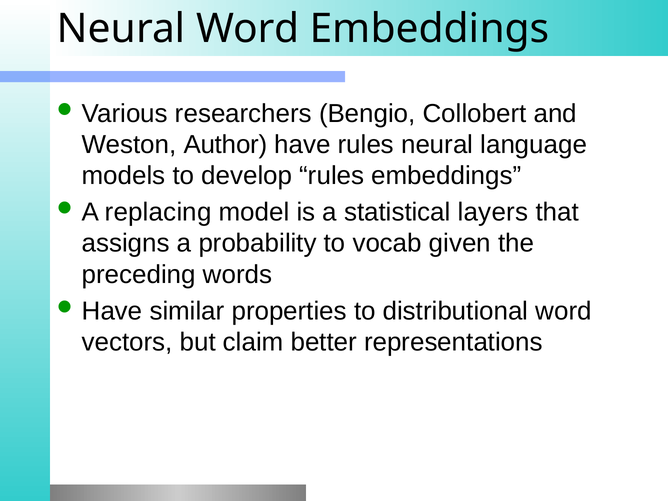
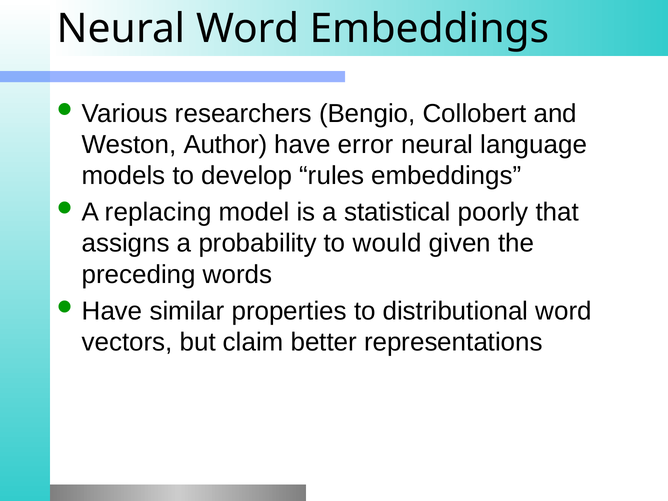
have rules: rules -> error (366, 145)
layers: layers -> poorly (493, 212)
vocab: vocab -> would (387, 243)
